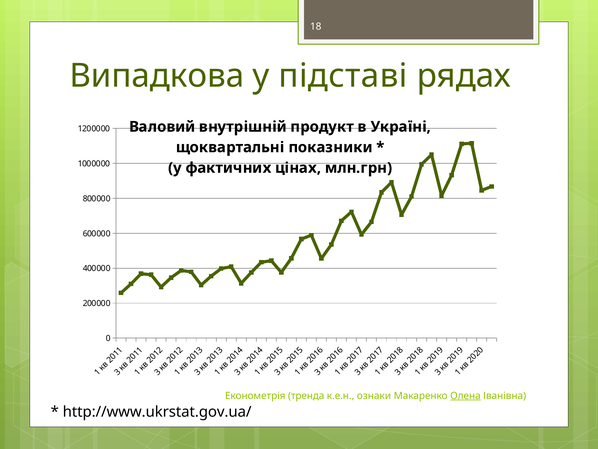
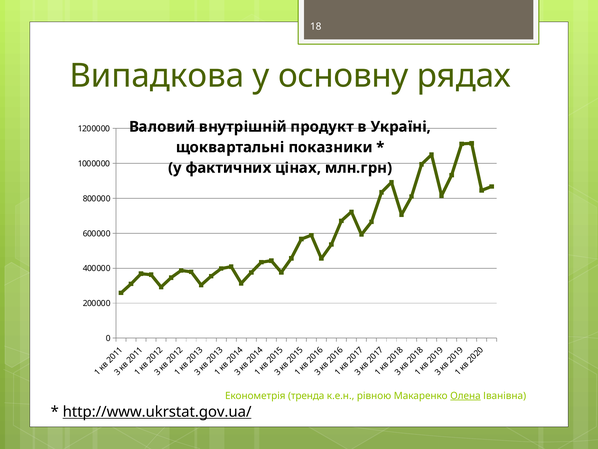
підставі: підставі -> основну (343, 76)
ознаки: ознаки -> рівною (374, 395)
http://www.ukrstat.gov.ua/ underline: none -> present (157, 411)
